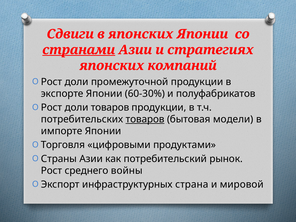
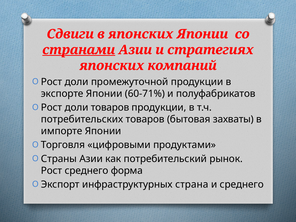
60-30%: 60-30% -> 60-71% (145, 94)
товаров underline: present -> none (145, 119)
модели: модели -> захваты (233, 119)
войны: войны -> форма (127, 171)
и мировой: мировой -> среднего (242, 184)
